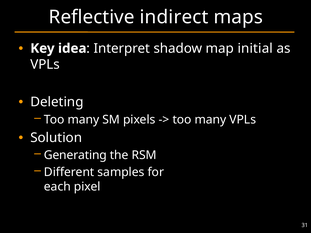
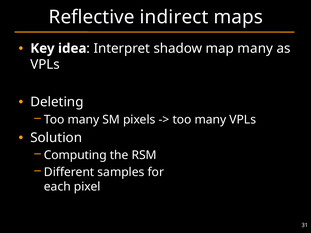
map initial: initial -> many (255, 48)
Generating: Generating -> Computing (75, 155)
